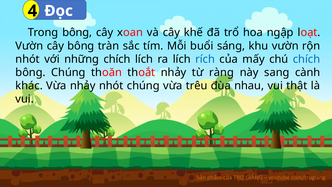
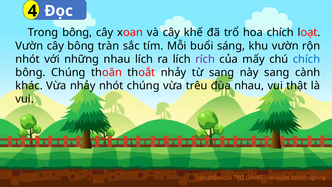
hoa ngập: ngập -> chích (280, 33)
những chích: chích -> nhau (117, 59)
rích colour: blue -> purple (205, 59)
từ ràng: ràng -> sang (222, 72)
